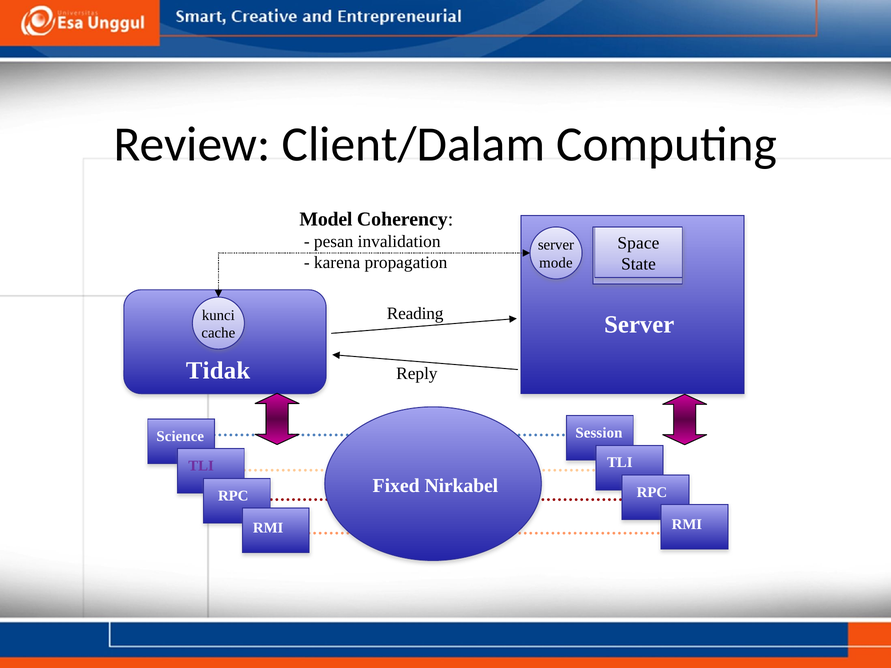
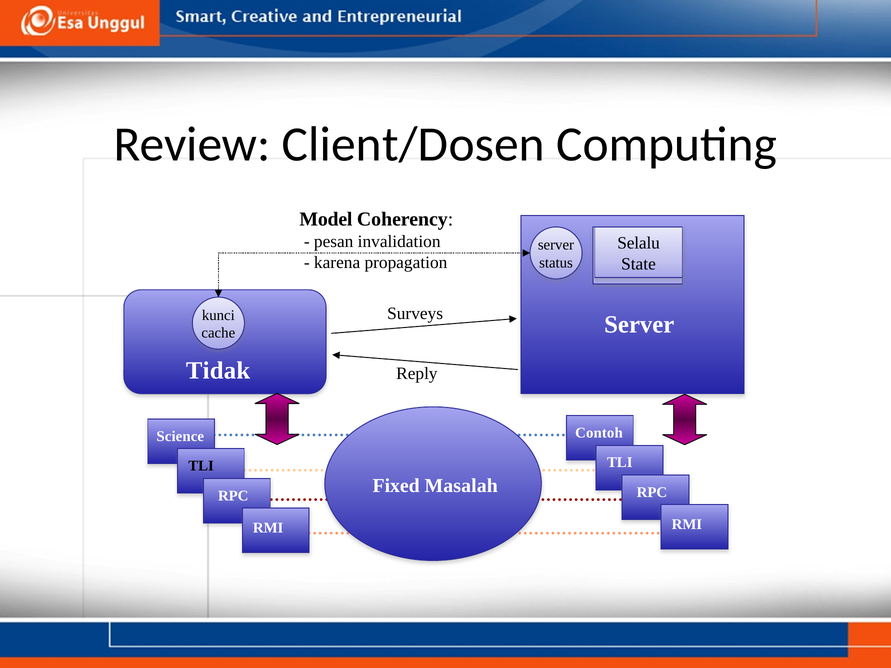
Client/Dalam: Client/Dalam -> Client/Dosen (413, 145)
Space: Space -> Selalu (639, 243)
mode: mode -> status (556, 263)
Reading: Reading -> Surveys (415, 313)
Session: Session -> Contoh (599, 433)
TLI colour: purple -> black (201, 466)
Nirkabel: Nirkabel -> Masalah (461, 486)
